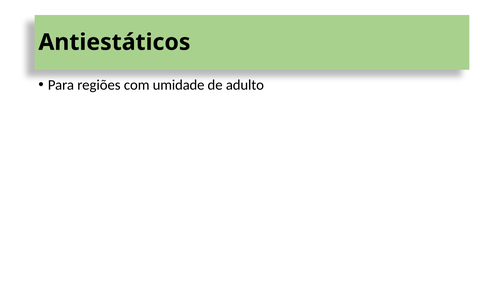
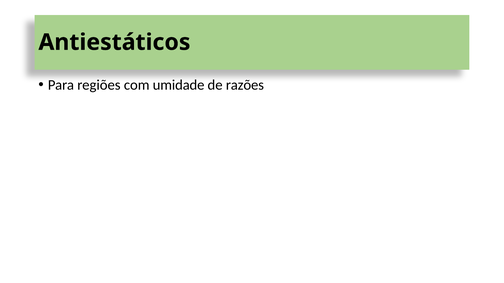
adulto: adulto -> razões (245, 85)
